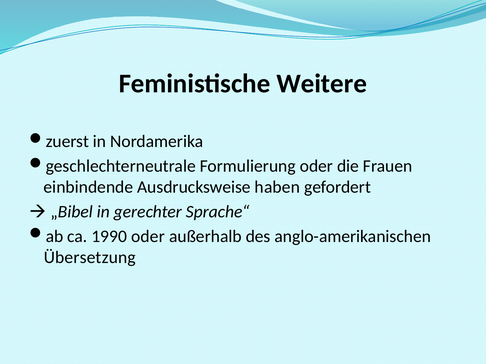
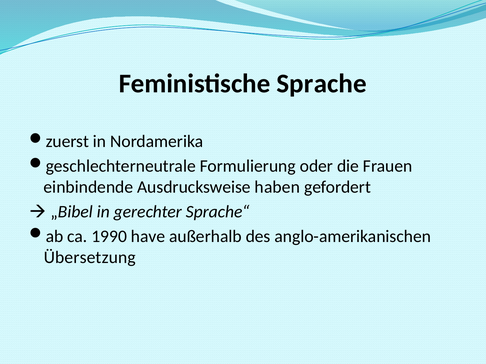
Weitere: Weitere -> Sprache (322, 84)
1990 oder: oder -> have (148, 237)
